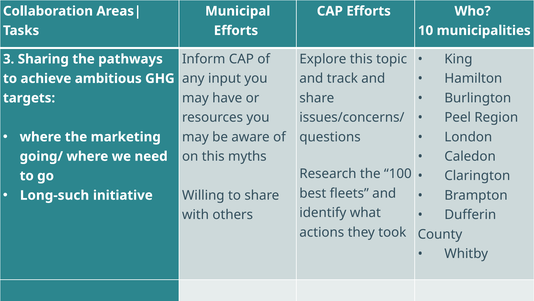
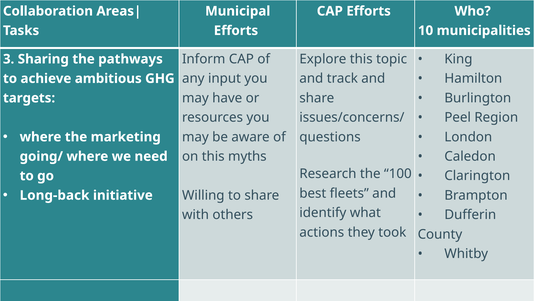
Long-such: Long-such -> Long-back (55, 195)
